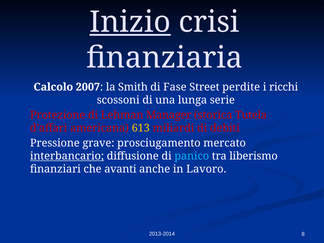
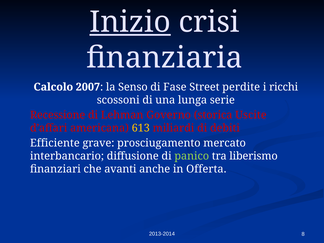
Smith: Smith -> Senso (133, 87)
Protezione: Protezione -> Recessione (58, 115)
Manager: Manager -> Governo (169, 115)
Tutela: Tutela -> Uscite (251, 115)
Pressione: Pressione -> Efficiente (55, 143)
interbancario underline: present -> none (67, 156)
panico colour: light blue -> light green (192, 156)
Lavoro: Lavoro -> Offerta (206, 169)
